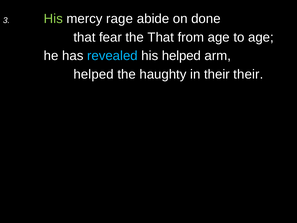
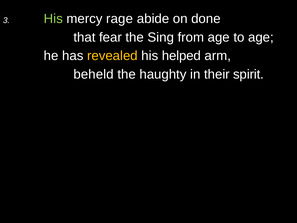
the That: That -> Sing (161, 37)
revealed colour: light blue -> yellow (112, 56)
helped: helped -> beheld (94, 74)
their their: their -> spirit (248, 74)
